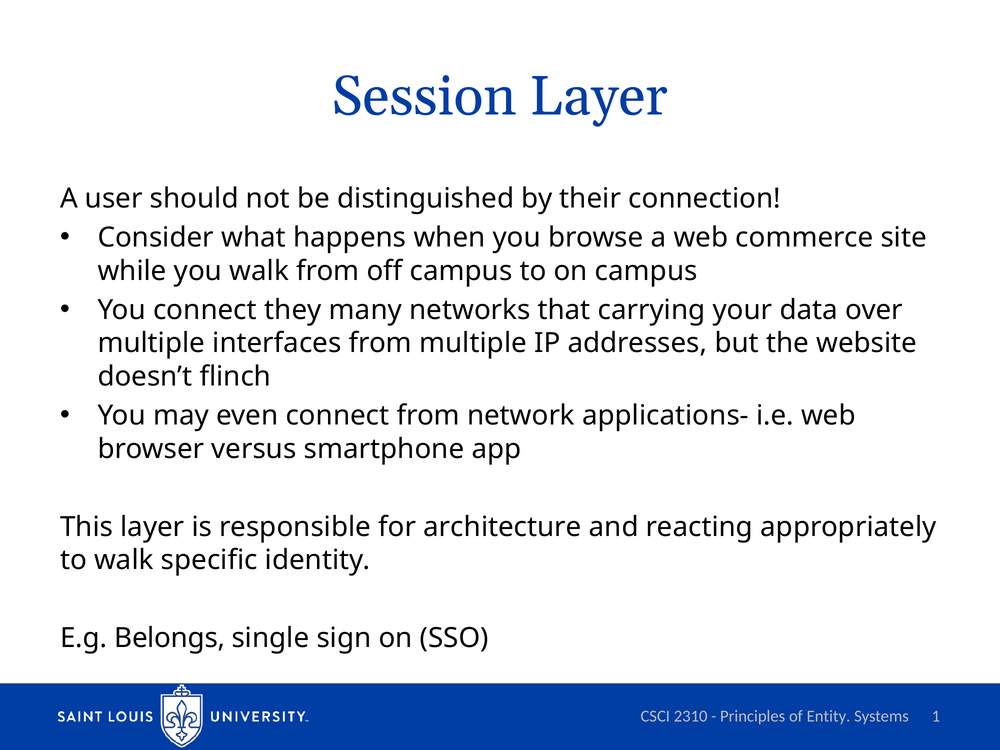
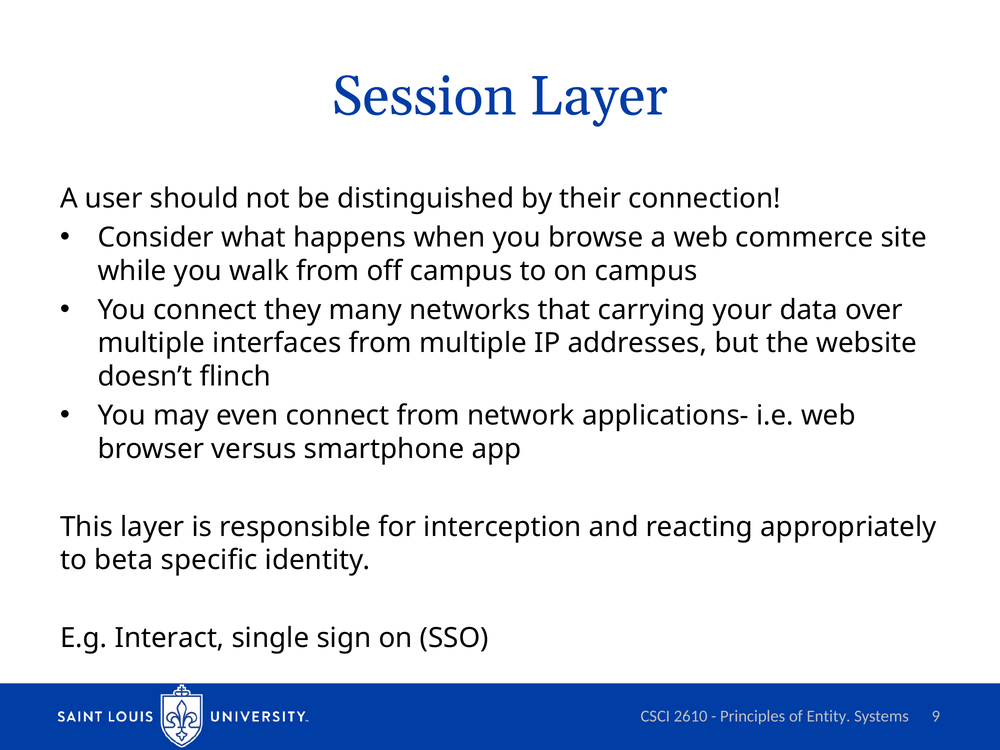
architecture: architecture -> interception (503, 527)
to walk: walk -> beta (124, 560)
Belongs: Belongs -> Interact (170, 638)
2310: 2310 -> 2610 (691, 716)
1: 1 -> 9 (936, 716)
